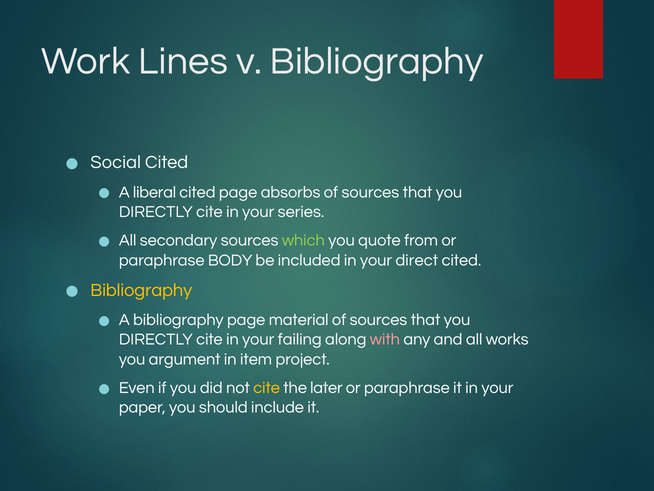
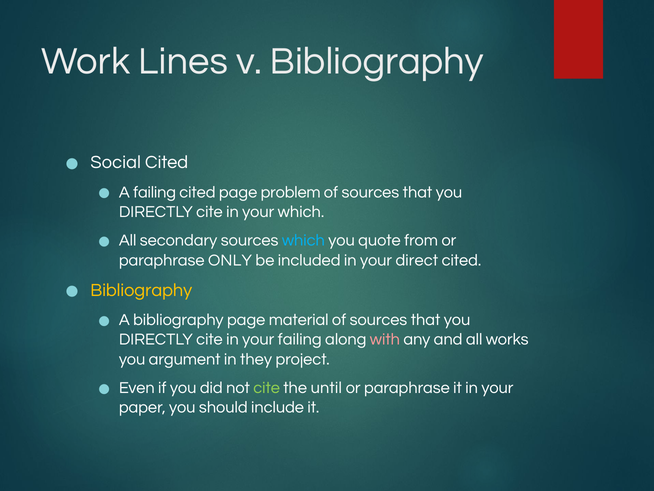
A liberal: liberal -> failing (155, 192)
absorbs: absorbs -> problem (291, 192)
your series: series -> which (301, 212)
which colour: light green -> light blue (303, 240)
BODY: BODY -> ONLY (230, 260)
item: item -> they (256, 359)
cite colour: yellow -> light green (267, 387)
later: later -> until (326, 387)
